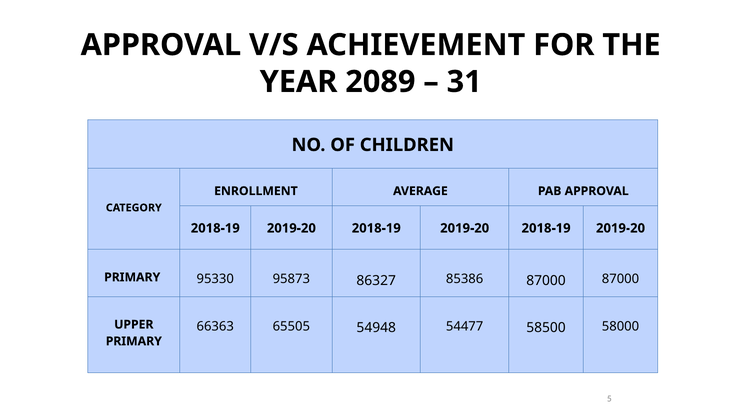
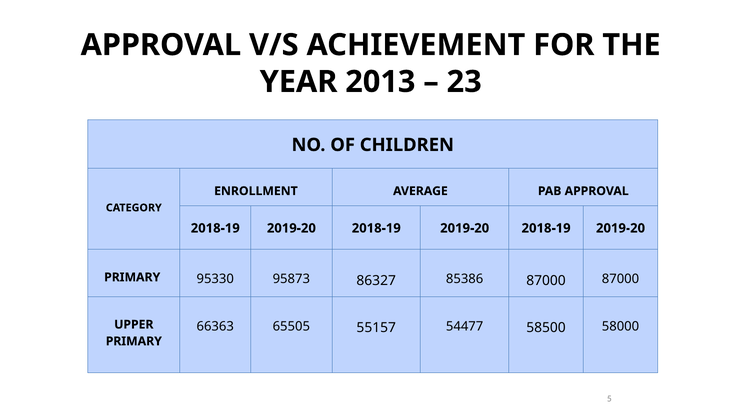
2089: 2089 -> 2013 (380, 82)
31: 31 -> 23 (464, 82)
54948: 54948 -> 55157 (376, 328)
